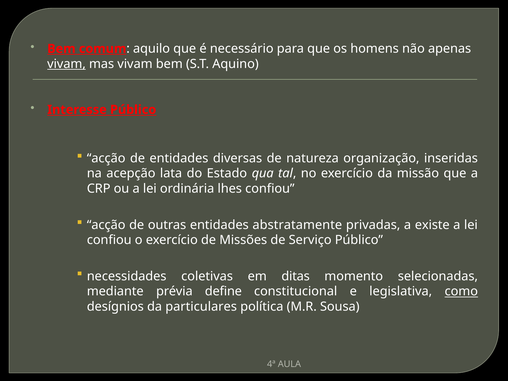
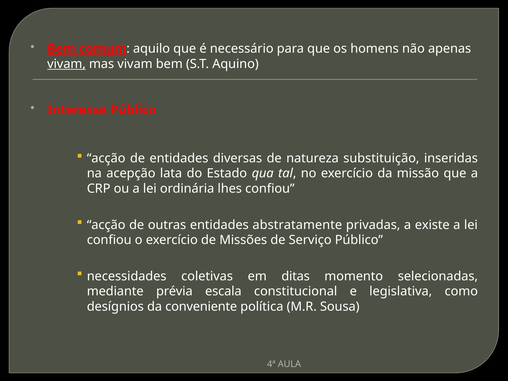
organização: organização -> substituição (381, 158)
define: define -> escala (223, 291)
como underline: present -> none (461, 291)
particulares: particulares -> conveniente (201, 307)
